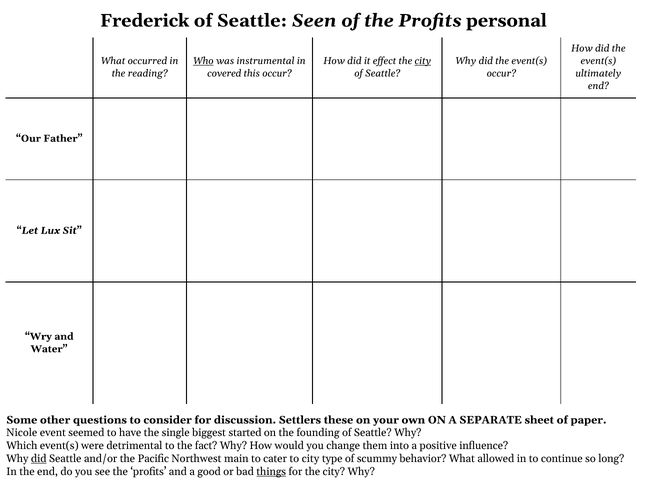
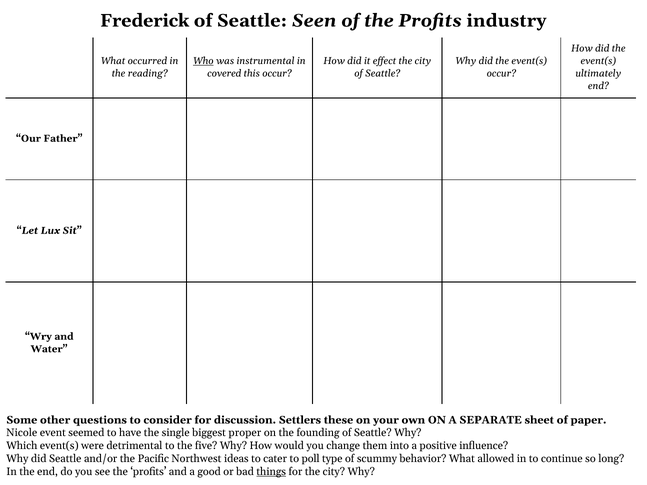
personal: personal -> industry (506, 21)
city underline: present -> none (423, 61)
started: started -> proper (245, 433)
fact: fact -> five (206, 446)
did underline: present -> none (39, 459)
main: main -> ideas (236, 459)
to city: city -> poll (311, 459)
